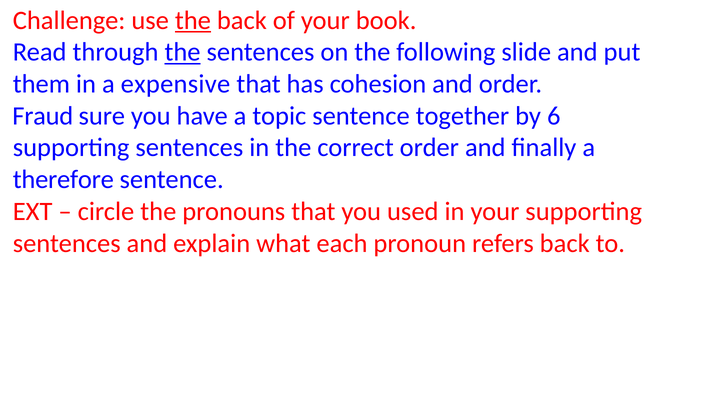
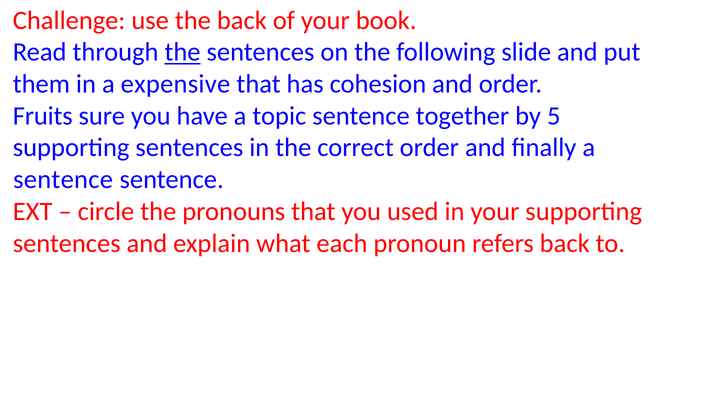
the underline: present -> none (193, 20)
Fraud: Fraud -> Fruits (43, 116)
6: 6 -> 5 (554, 116)
therefore: therefore -> sentence (63, 180)
